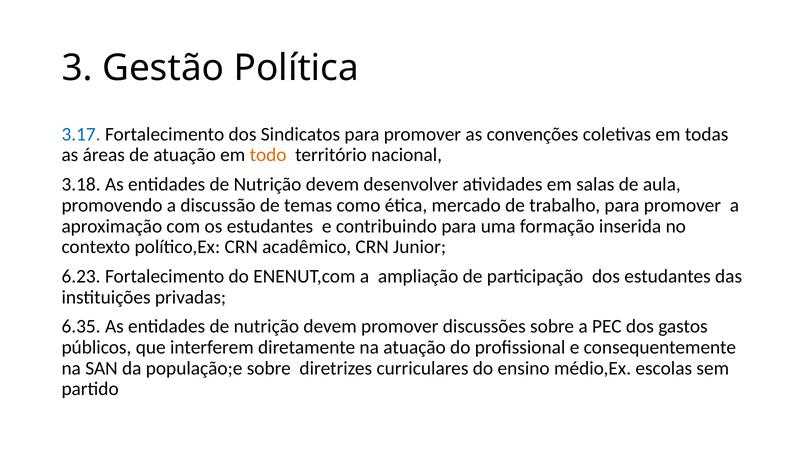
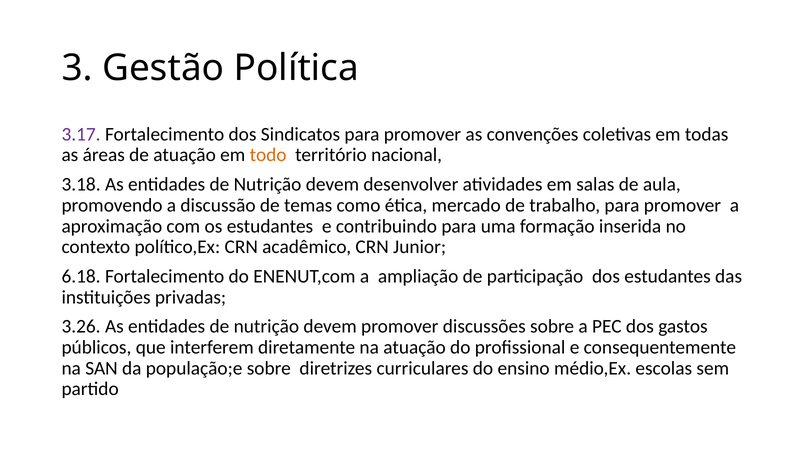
3.17 colour: blue -> purple (81, 134)
6.23: 6.23 -> 6.18 (81, 276)
6.35: 6.35 -> 3.26 (81, 326)
